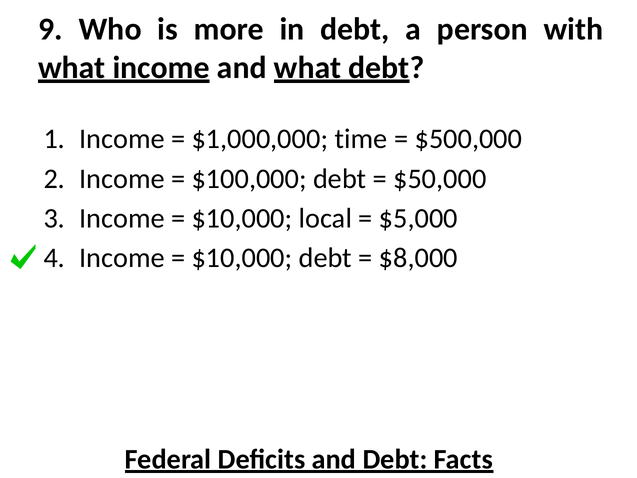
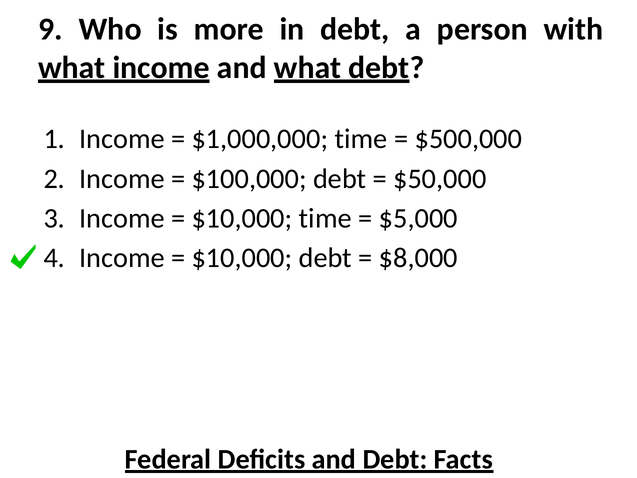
$10,000 local: local -> time (325, 218)
